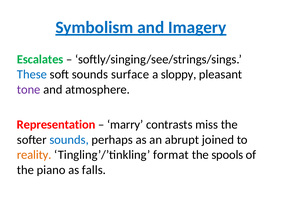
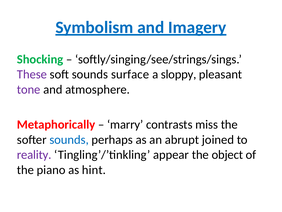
Escalates: Escalates -> Shocking (40, 59)
These colour: blue -> purple (32, 74)
Representation: Representation -> Metaphorically (56, 124)
reality colour: orange -> purple (34, 154)
format: format -> appear (171, 154)
spools: spools -> object (227, 154)
falls: falls -> hint (94, 169)
